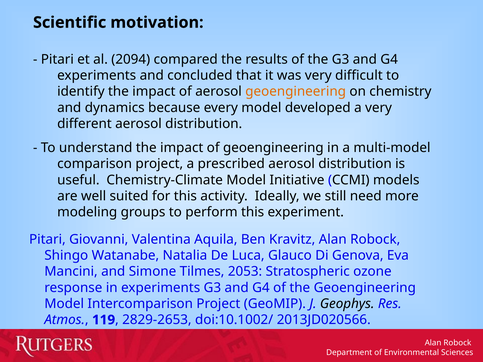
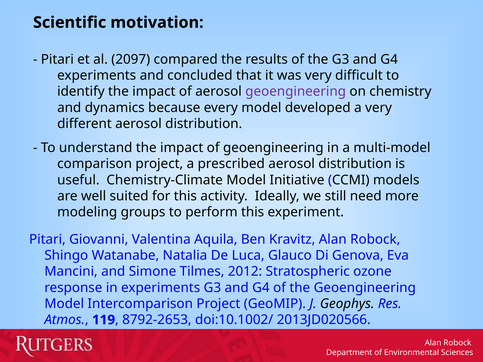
2094: 2094 -> 2097 (131, 59)
geoengineering colour: orange -> purple (296, 92)
2053: 2053 -> 2012 (245, 272)
2829-2653: 2829-2653 -> 8792-2653 (157, 320)
